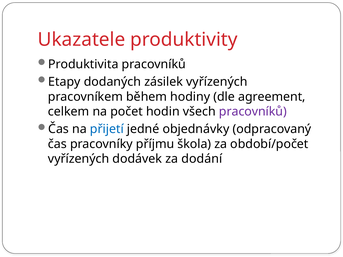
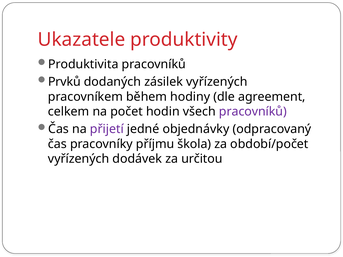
Etapy: Etapy -> Prvků (64, 82)
přijetí colour: blue -> purple (107, 129)
dodání: dodání -> určitou (202, 159)
